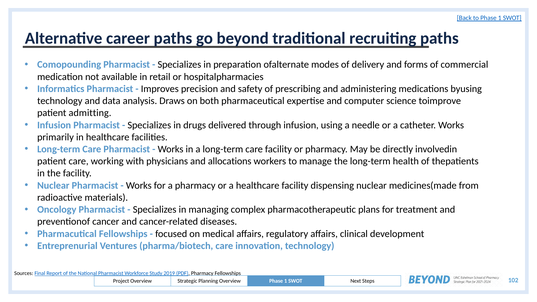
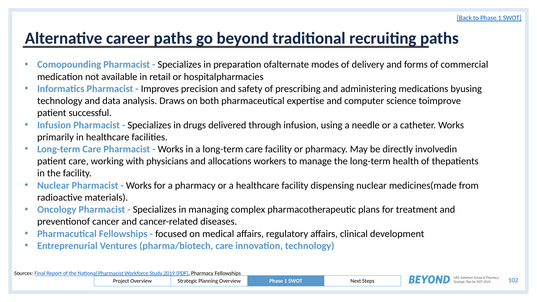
admitting: admitting -> successful (90, 113)
